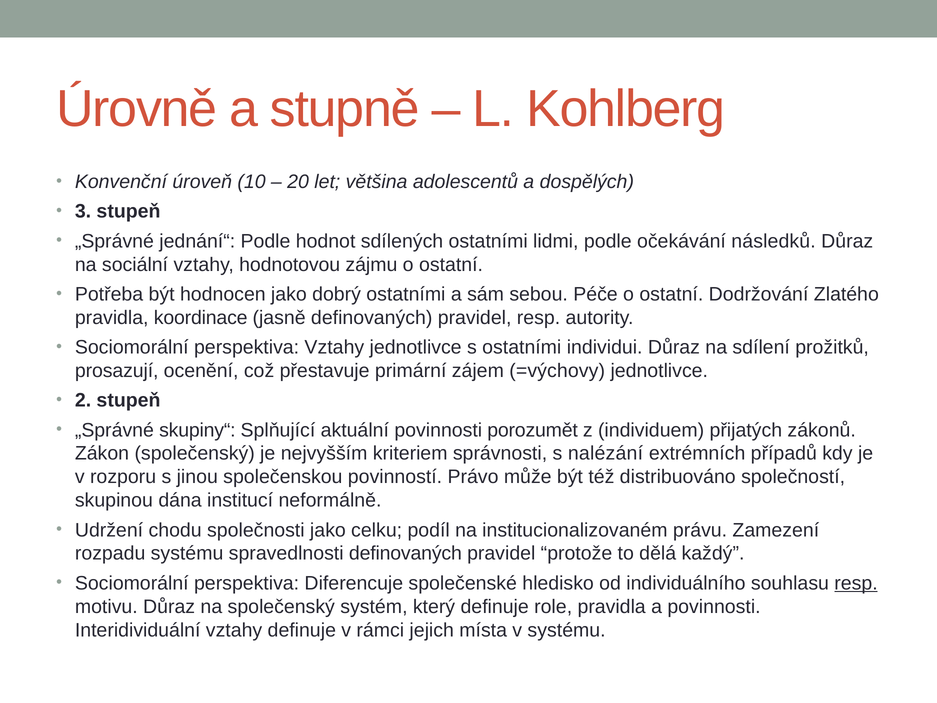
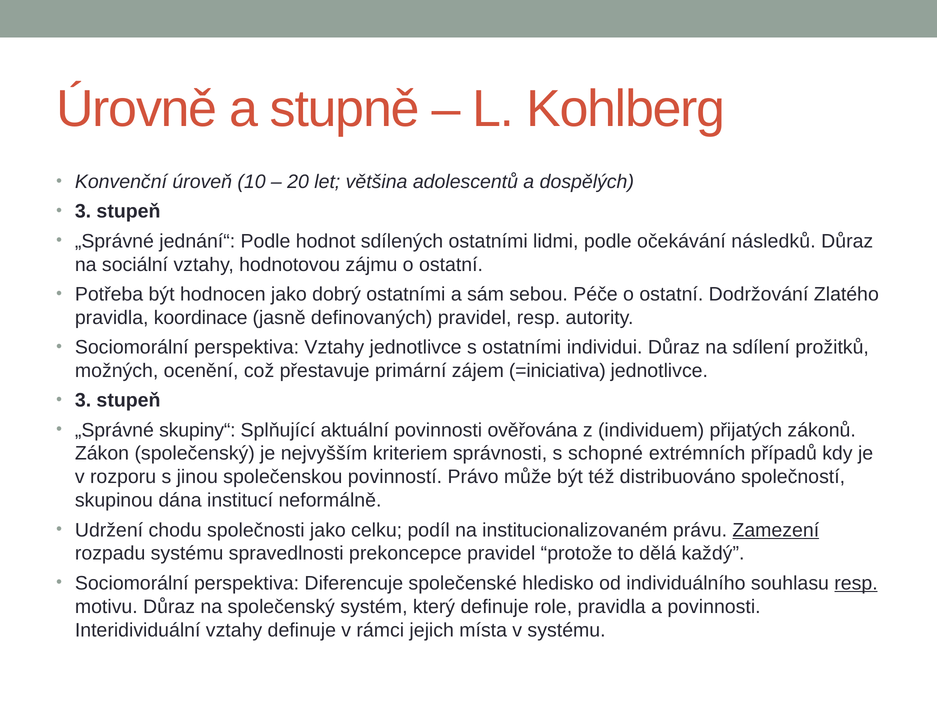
prosazují: prosazují -> možných (117, 371)
=výchovy: =výchovy -> =iniciativa (557, 371)
2: 2 -> 3 (83, 400)
porozumět: porozumět -> ověřována (533, 430)
nalézání: nalézání -> schopné (606, 453)
Zamezení underline: none -> present (776, 530)
spravedlnosti definovaných: definovaných -> prekoncepce (405, 553)
